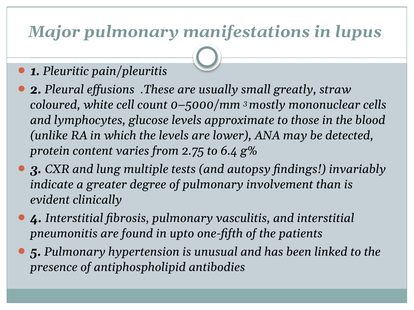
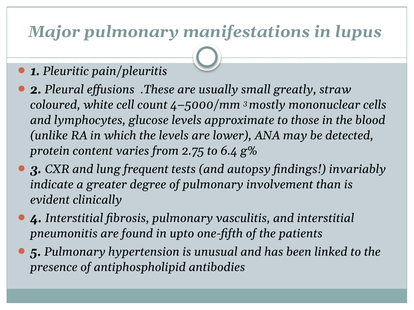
0–5000/mm: 0–5000/mm -> 4–5000/mm (205, 105)
multiple: multiple -> frequent (146, 169)
